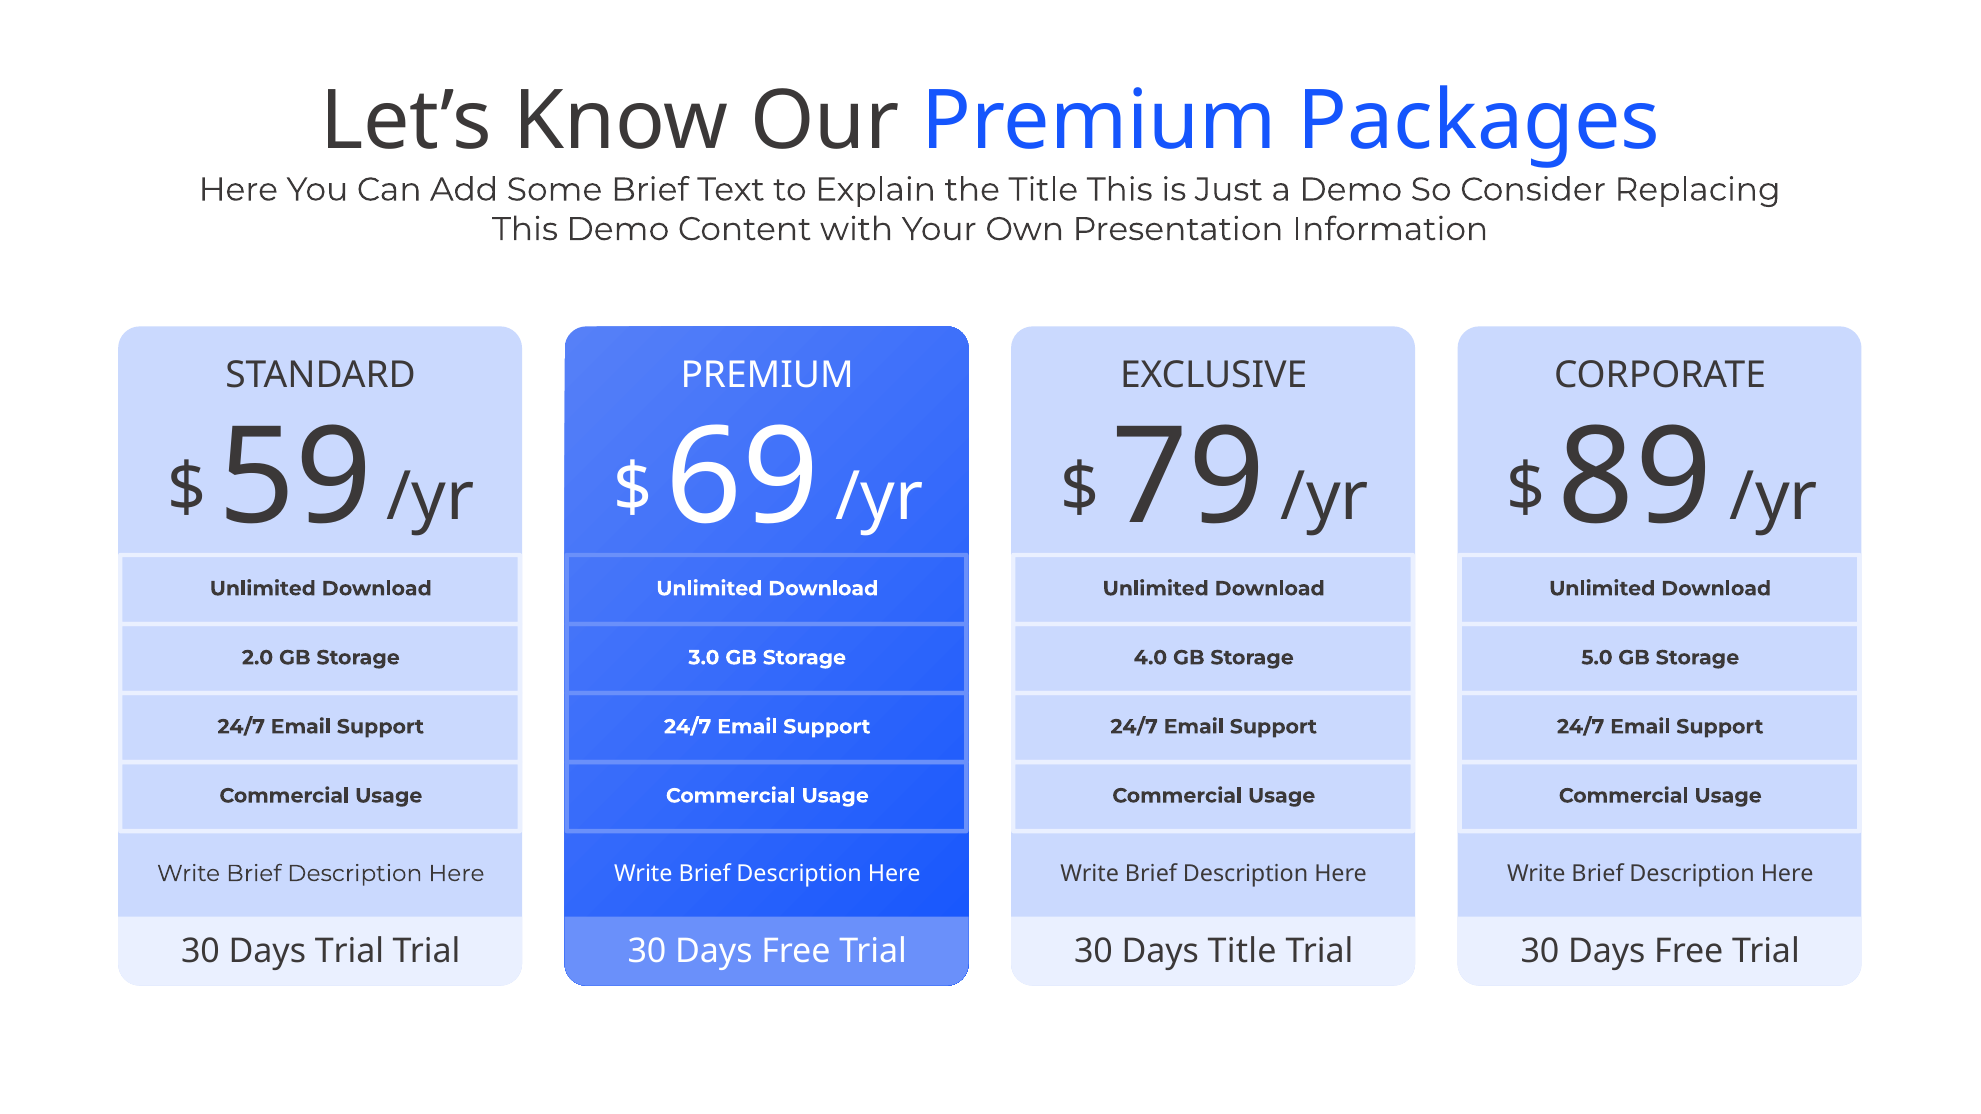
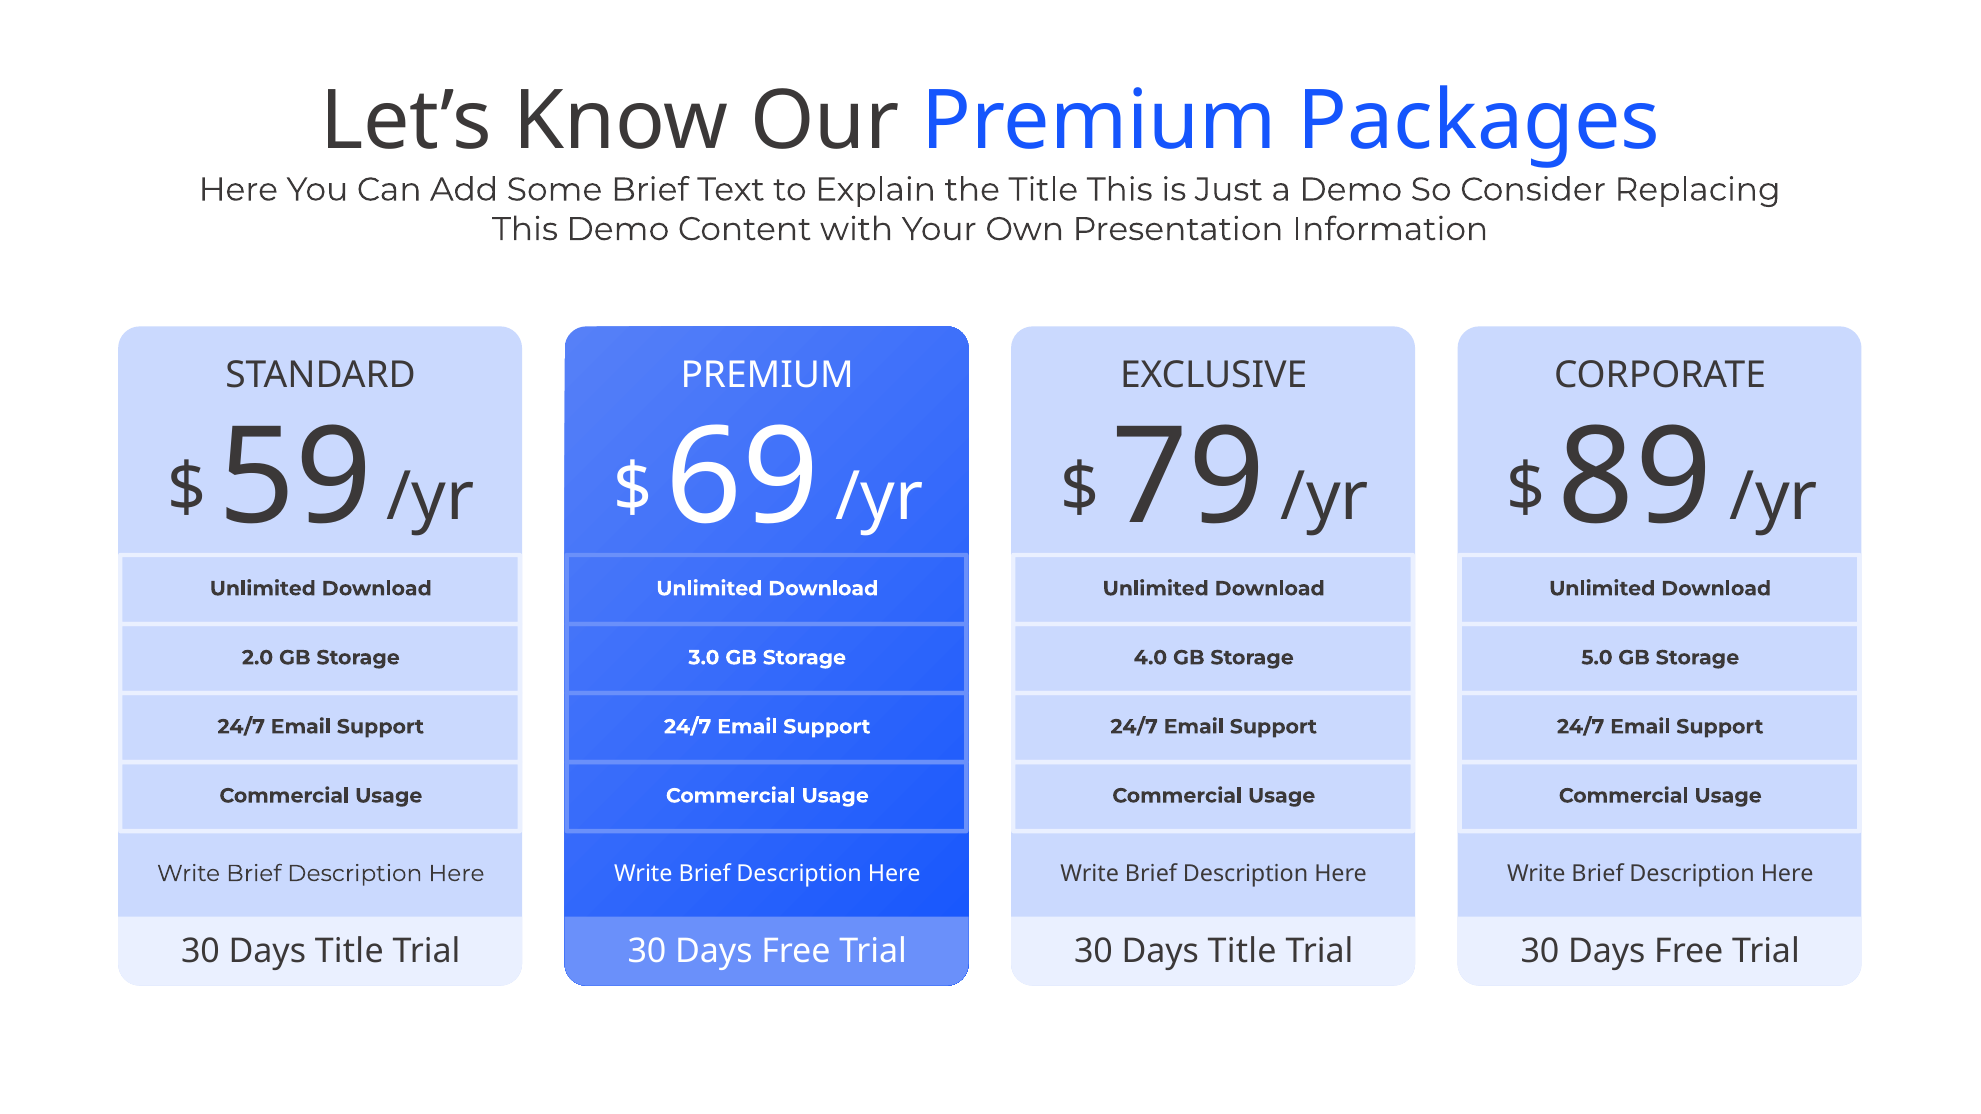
Trial: Trial -> Title (349, 952)
